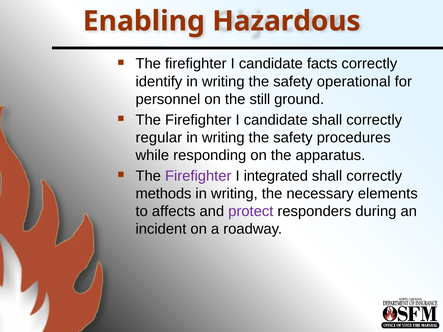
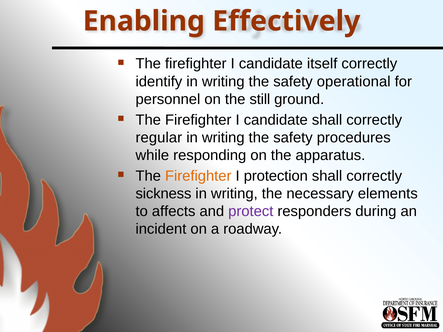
Hazardous: Hazardous -> Effectively (286, 21)
facts: facts -> itself (322, 64)
Firefighter colour: purple -> orange (198, 176)
integrated: integrated -> protection (276, 176)
methods: methods -> sickness (163, 194)
